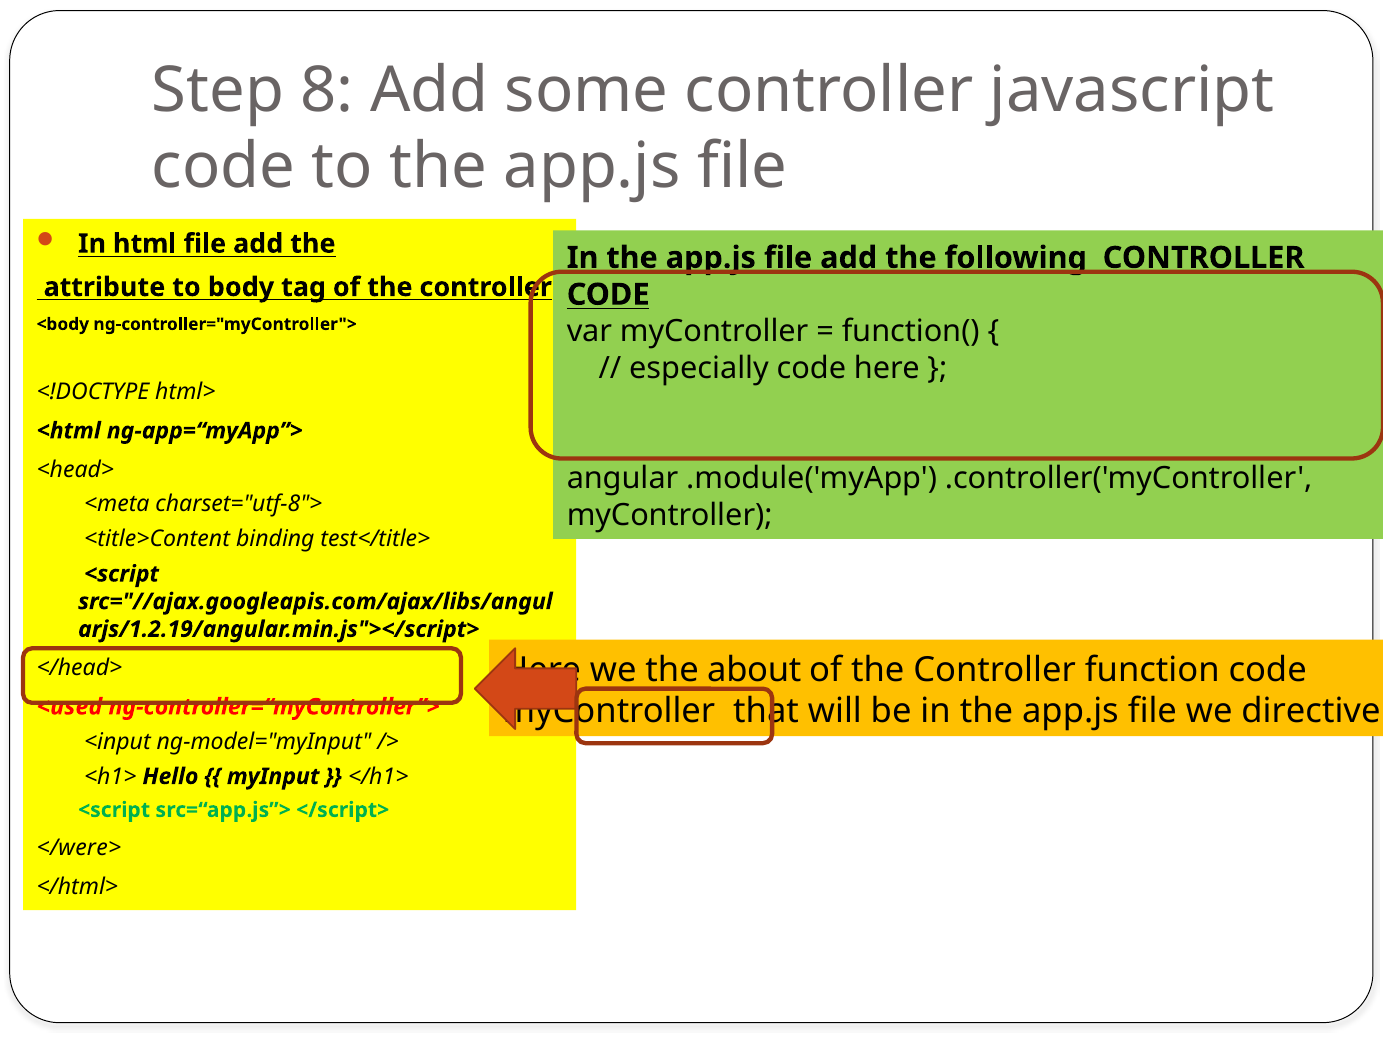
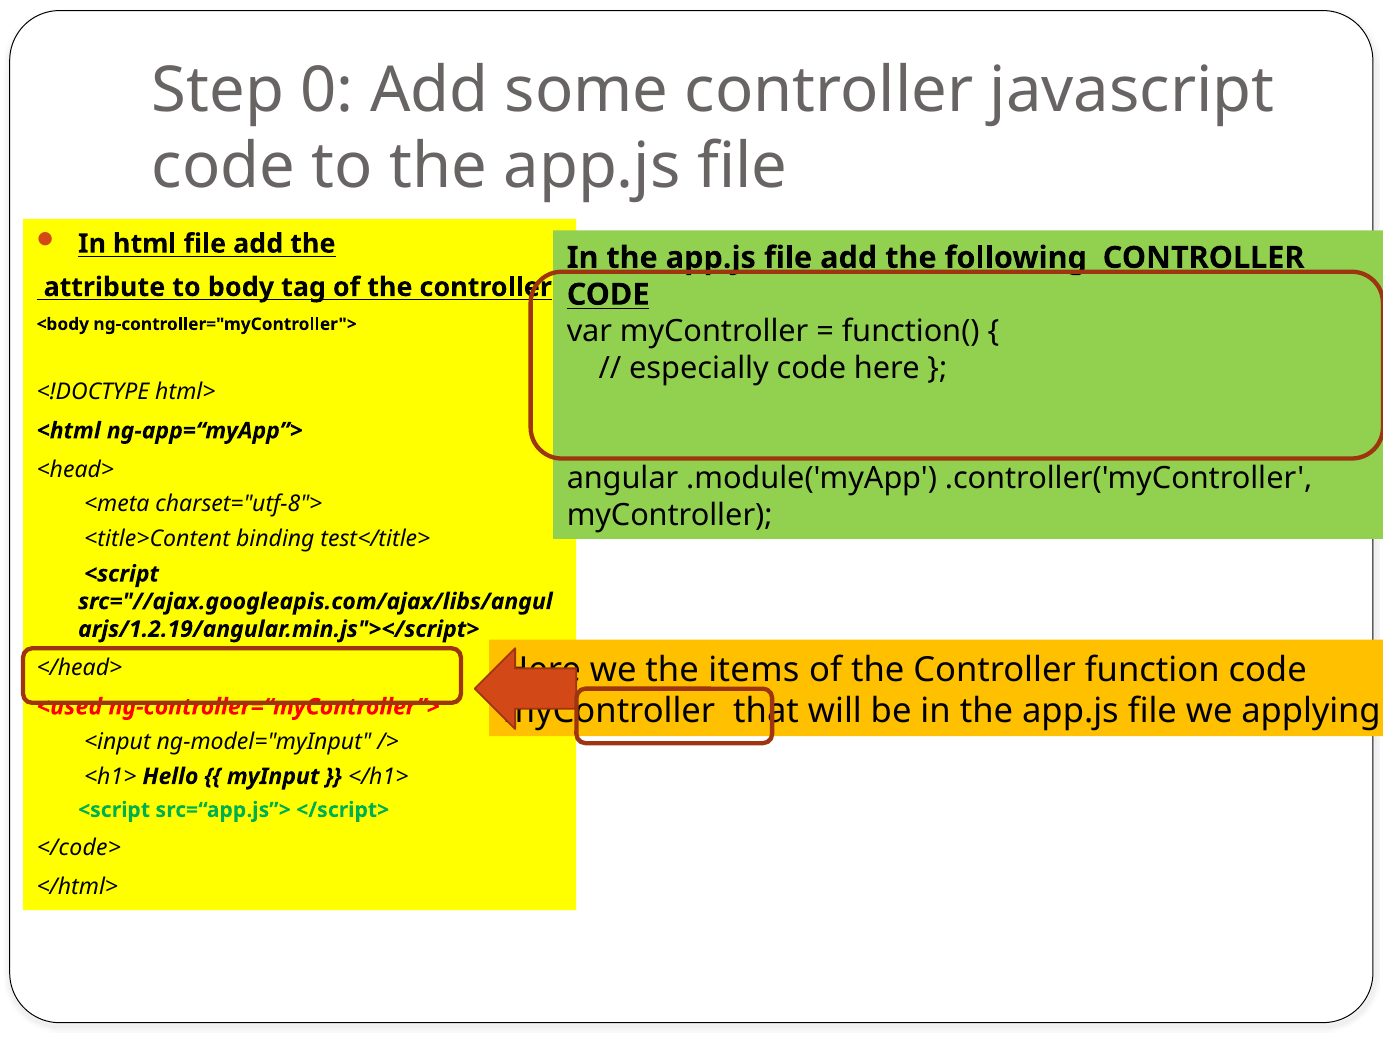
8: 8 -> 0 (327, 91)
about: about -> items (754, 670)
directive: directive -> applying (1311, 711)
</were>: </were> -> </code> (79, 848)
